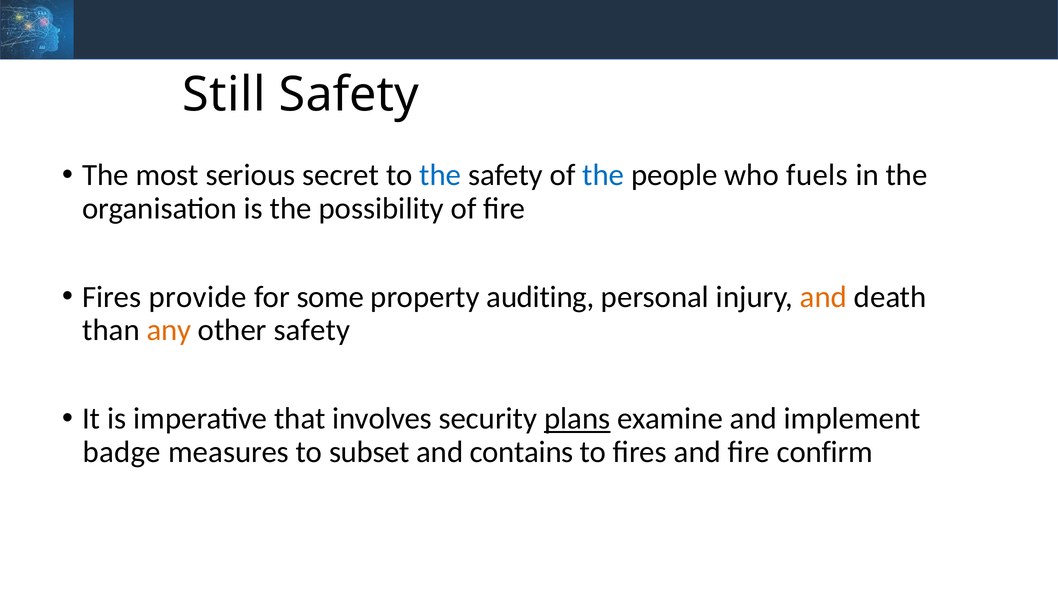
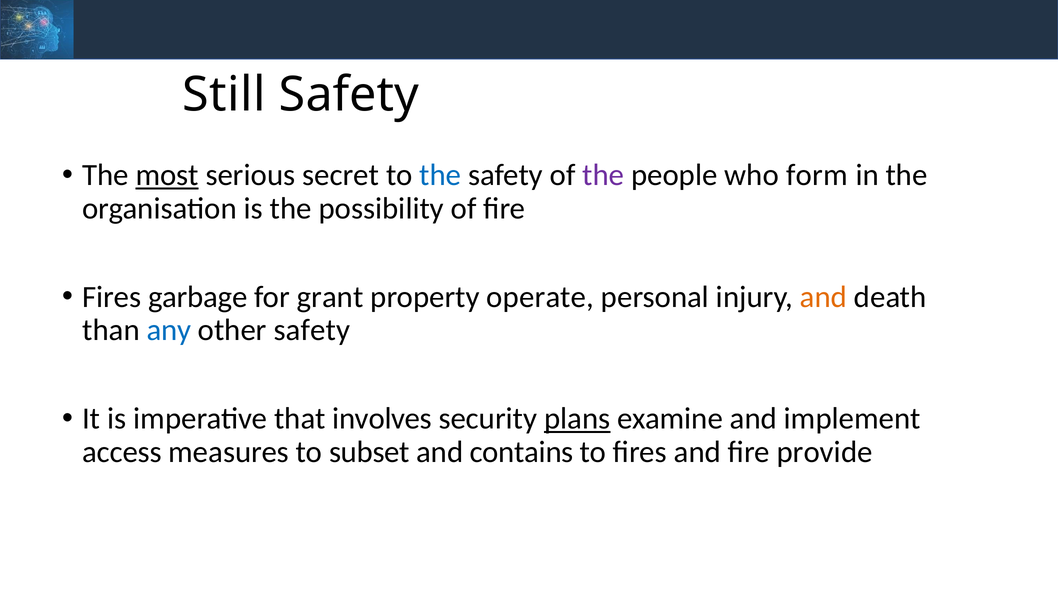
most underline: none -> present (167, 175)
the colour: blue -> purple (603, 175)
fuels: fuels -> form (817, 175)
provide: provide -> garbage (198, 297)
some: some -> grant (330, 297)
auditing: auditing -> operate (540, 297)
any colour: orange -> blue (169, 330)
badge: badge -> access (122, 452)
confirm: confirm -> provide (825, 452)
